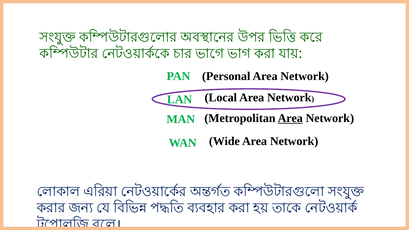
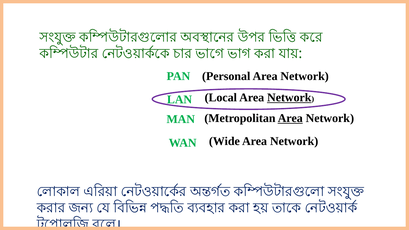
Network underline: none -> present (289, 97)
